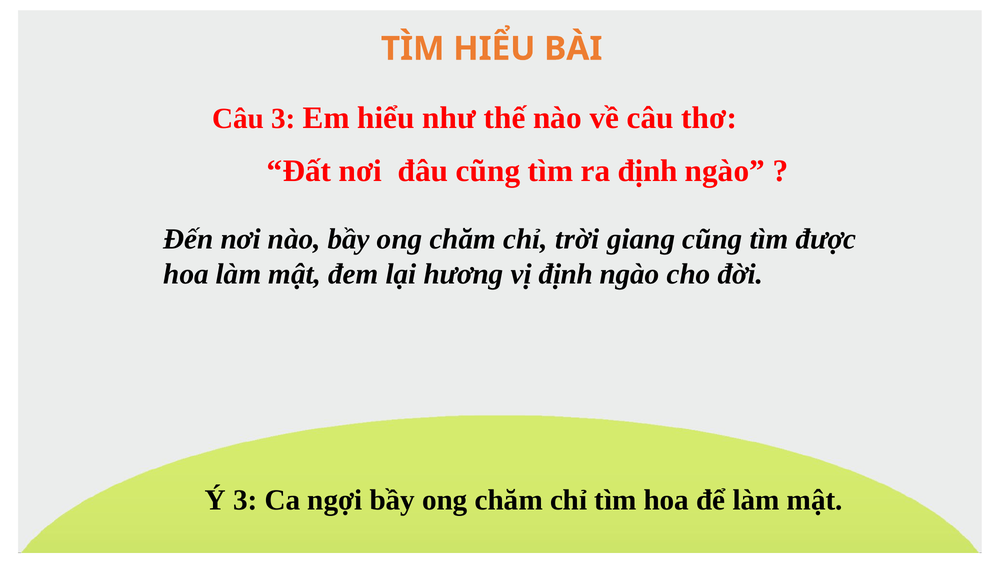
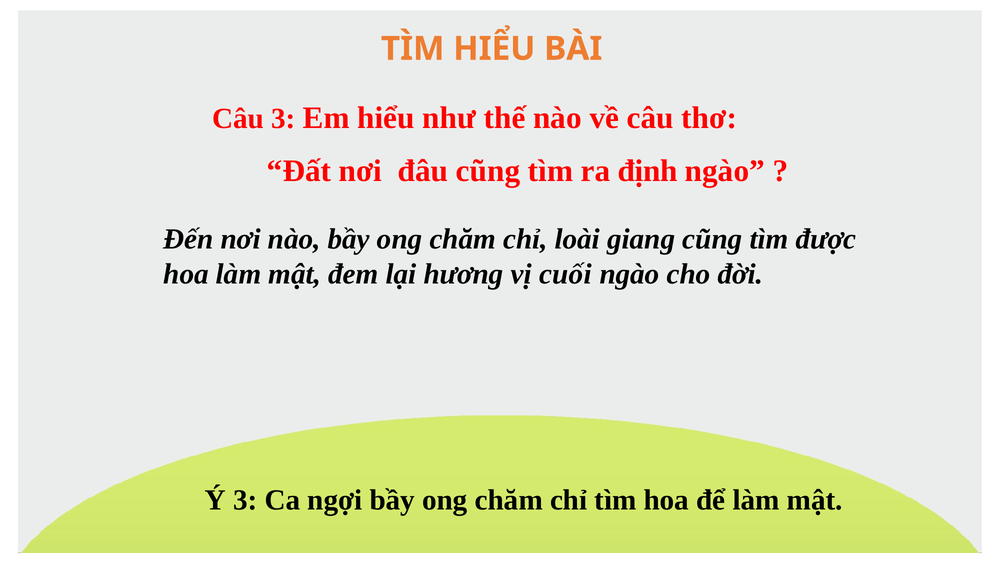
trời: trời -> loài (577, 239)
vị định: định -> cuối (566, 274)
